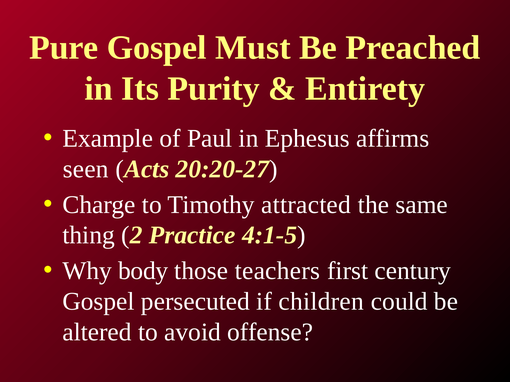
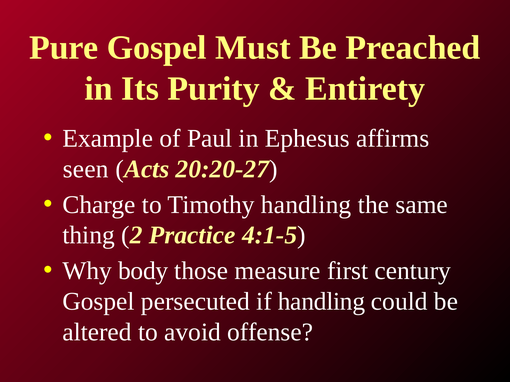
Timothy attracted: attracted -> handling (306, 205)
teachers: teachers -> measure (278, 271)
if children: children -> handling (322, 302)
